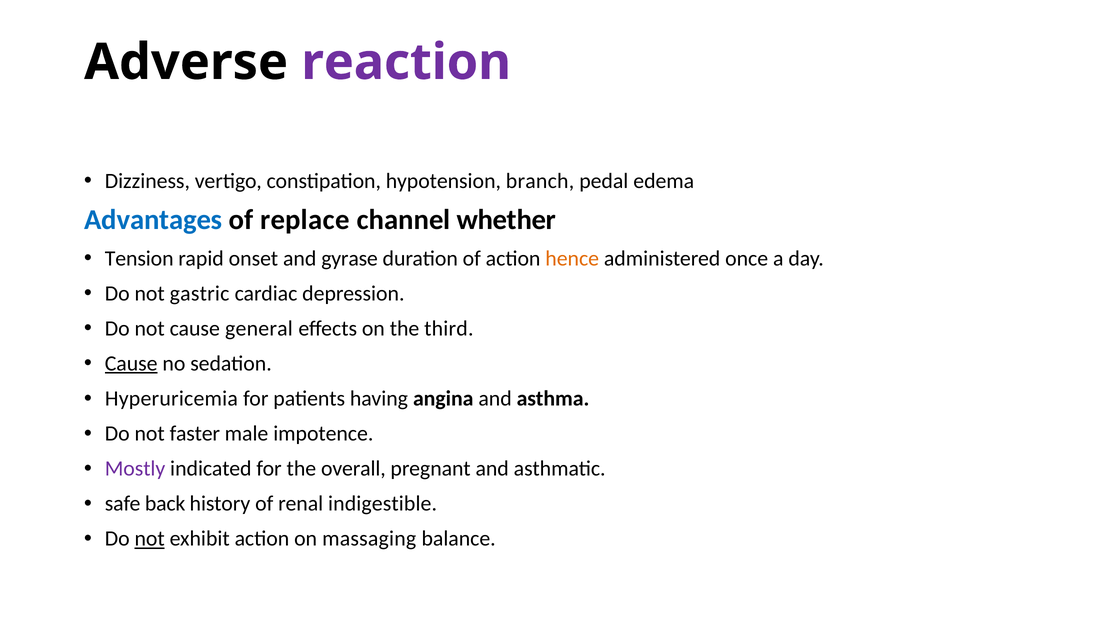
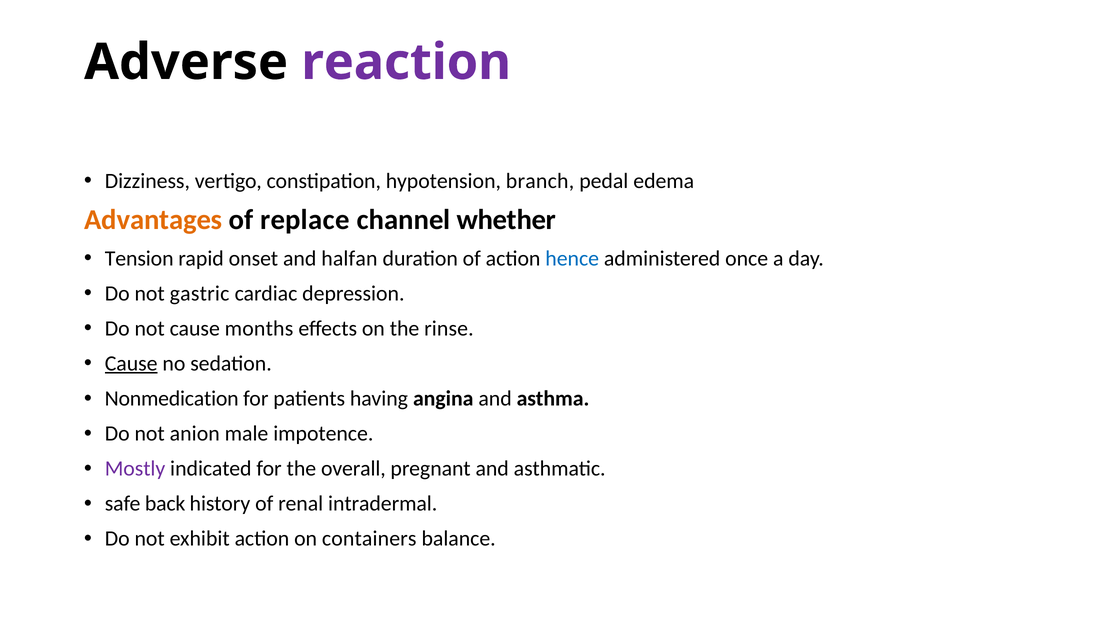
Advantages colour: blue -> orange (153, 220)
gyrase: gyrase -> halfan (349, 259)
hence colour: orange -> blue (572, 259)
general: general -> months (259, 329)
third: third -> rinse (449, 329)
Hyperuricemia: Hyperuricemia -> Nonmedication (172, 399)
faster: faster -> anion (195, 434)
indigestible: indigestible -> intradermal (383, 504)
not underline: present -> none (150, 539)
massaging: massaging -> containers (369, 539)
